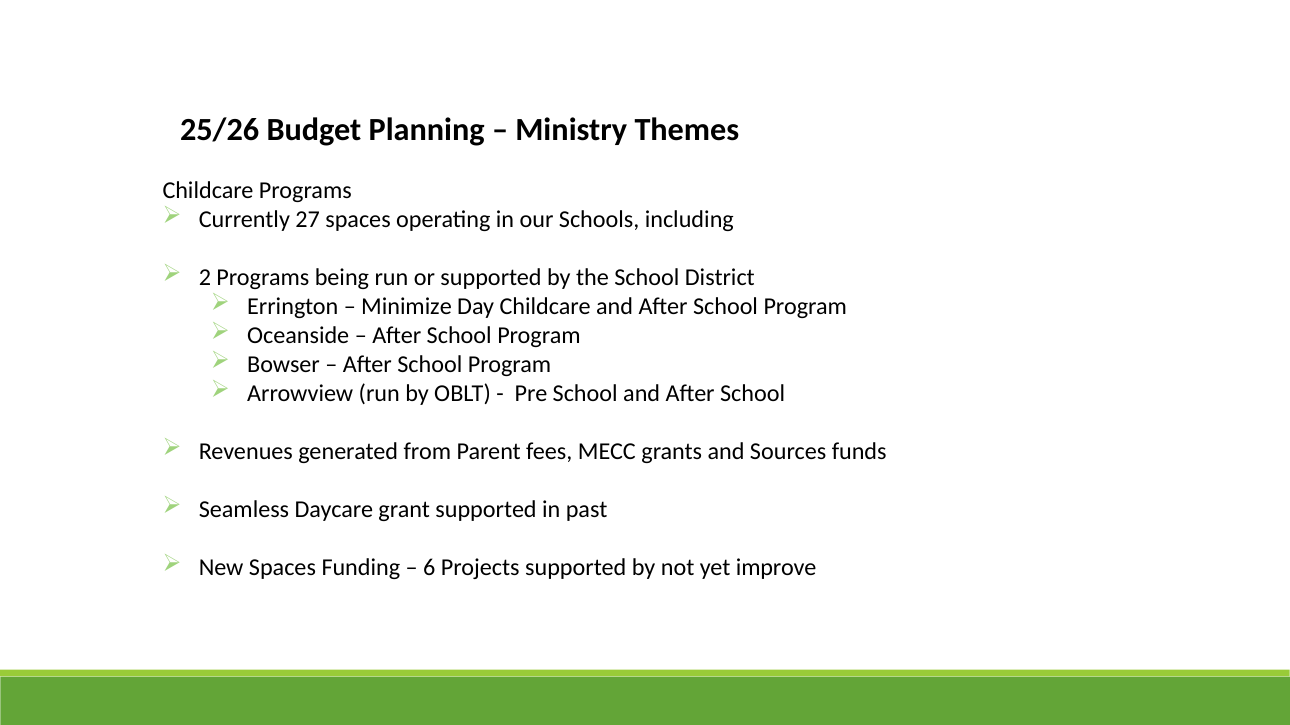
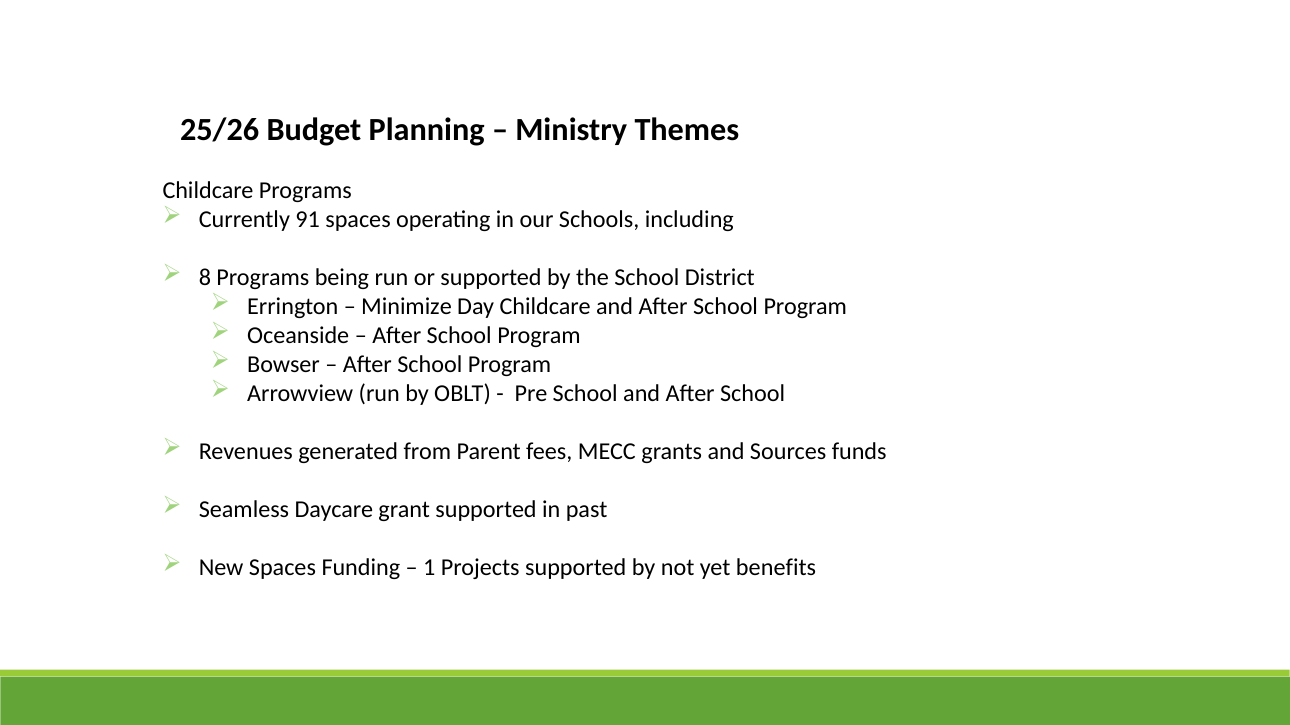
27: 27 -> 91 (308, 220)
2: 2 -> 8 (205, 278)
6: 6 -> 1 (429, 568)
improve: improve -> benefits (776, 568)
